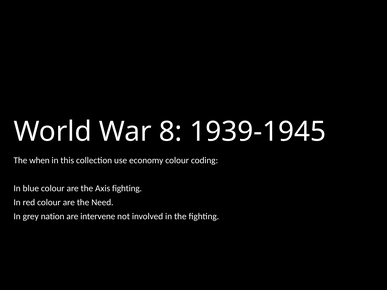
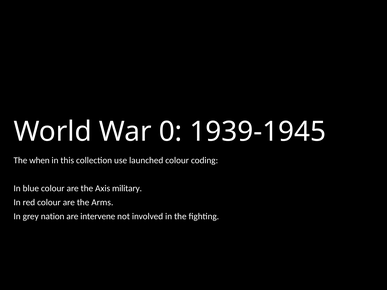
8: 8 -> 0 (171, 132)
economy: economy -> launched (146, 161)
Axis fighting: fighting -> military (127, 188)
Need: Need -> Arms (102, 202)
